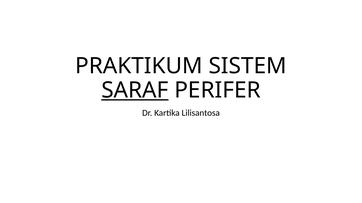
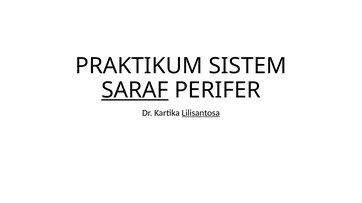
Lilisantosa underline: none -> present (201, 113)
